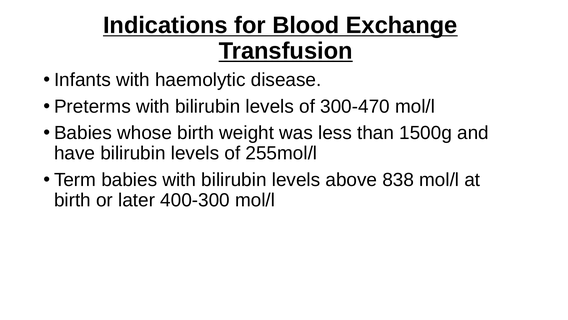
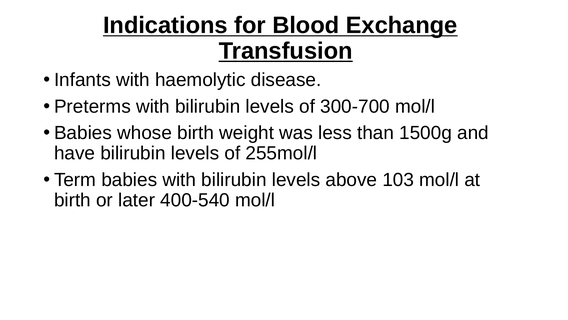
300-470: 300-470 -> 300-700 (355, 106)
838: 838 -> 103 (398, 180)
400-300: 400-300 -> 400-540 (195, 200)
